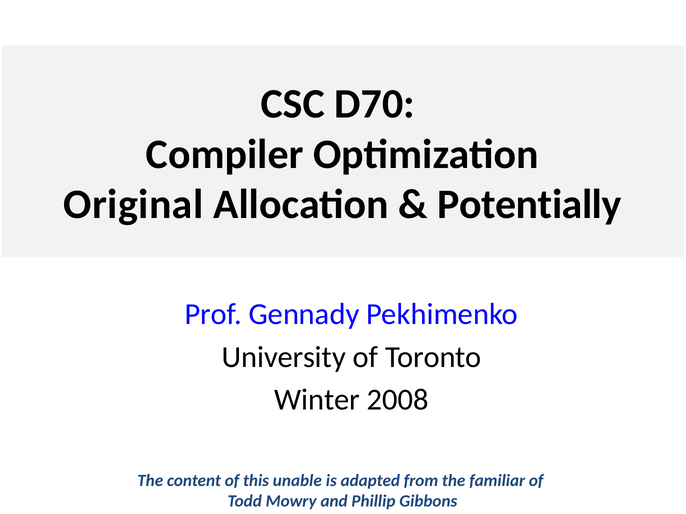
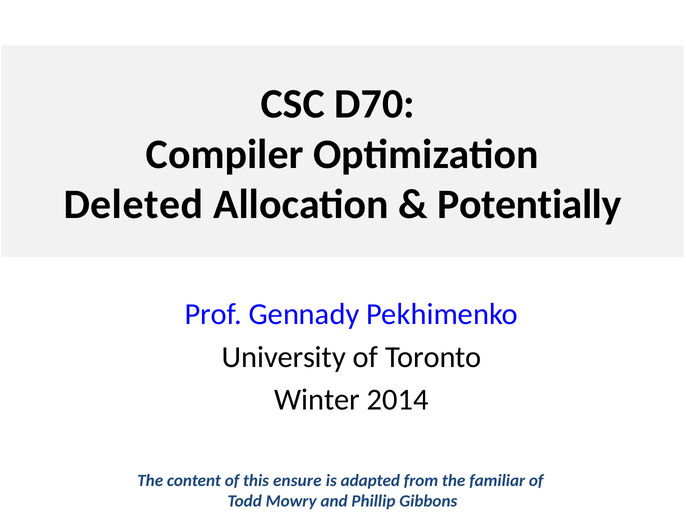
Original: Original -> Deleted (133, 205)
2008: 2008 -> 2014 (398, 400)
unable: unable -> ensure (297, 481)
